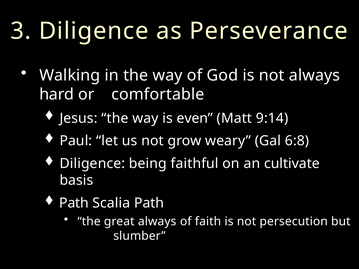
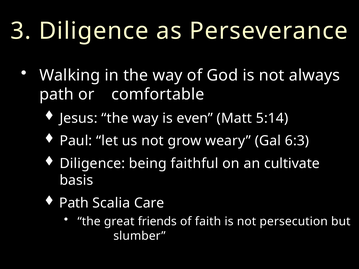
hard: hard -> path (57, 94)
9:14: 9:14 -> 5:14 (272, 118)
6:8: 6:8 -> 6:3 (297, 141)
Scalia Path: Path -> Care (149, 203)
great always: always -> friends (157, 222)
